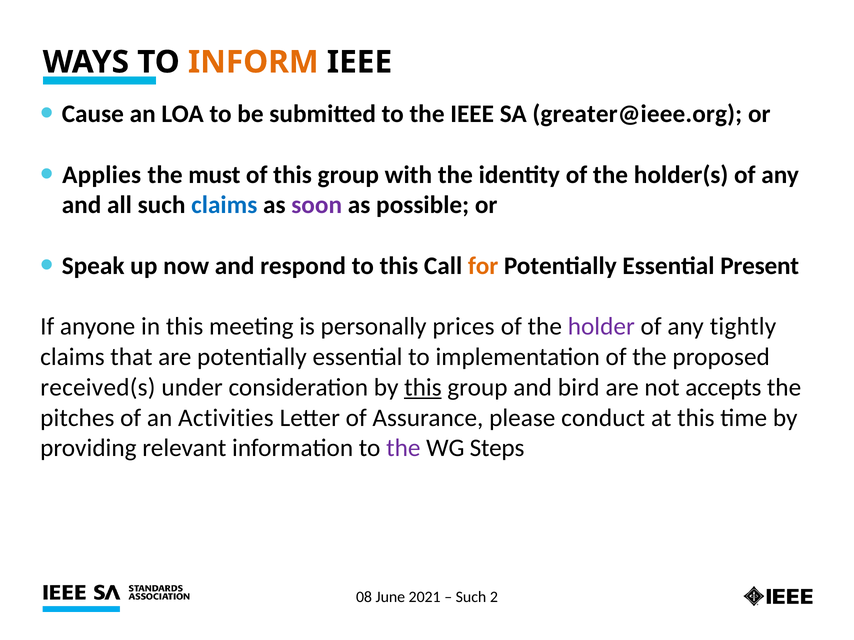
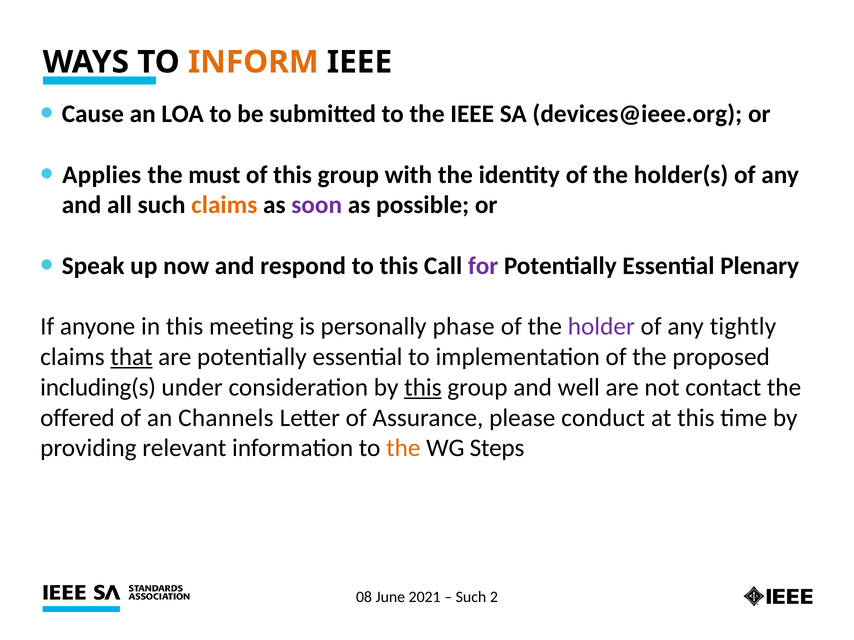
greater@ieee.org: greater@ieee.org -> devices@ieee.org (637, 114)
claims colour: blue -> orange (224, 205)
for colour: orange -> purple (483, 266)
Present: Present -> Plenary (760, 266)
prices: prices -> phase (464, 327)
that underline: none -> present (131, 357)
received(s: received(s -> including(s (98, 388)
bird: bird -> well (579, 388)
accepts: accepts -> contact (723, 388)
pitches: pitches -> offered (77, 418)
Activities: Activities -> Channels (226, 418)
the colour: purple -> orange (403, 448)
